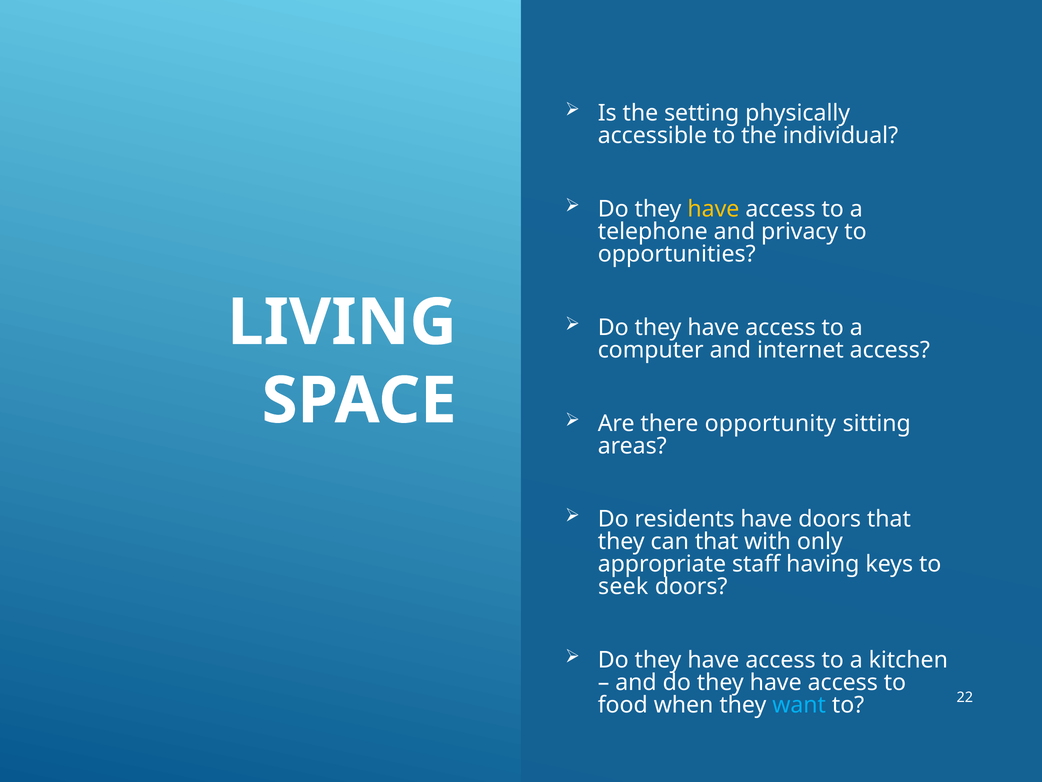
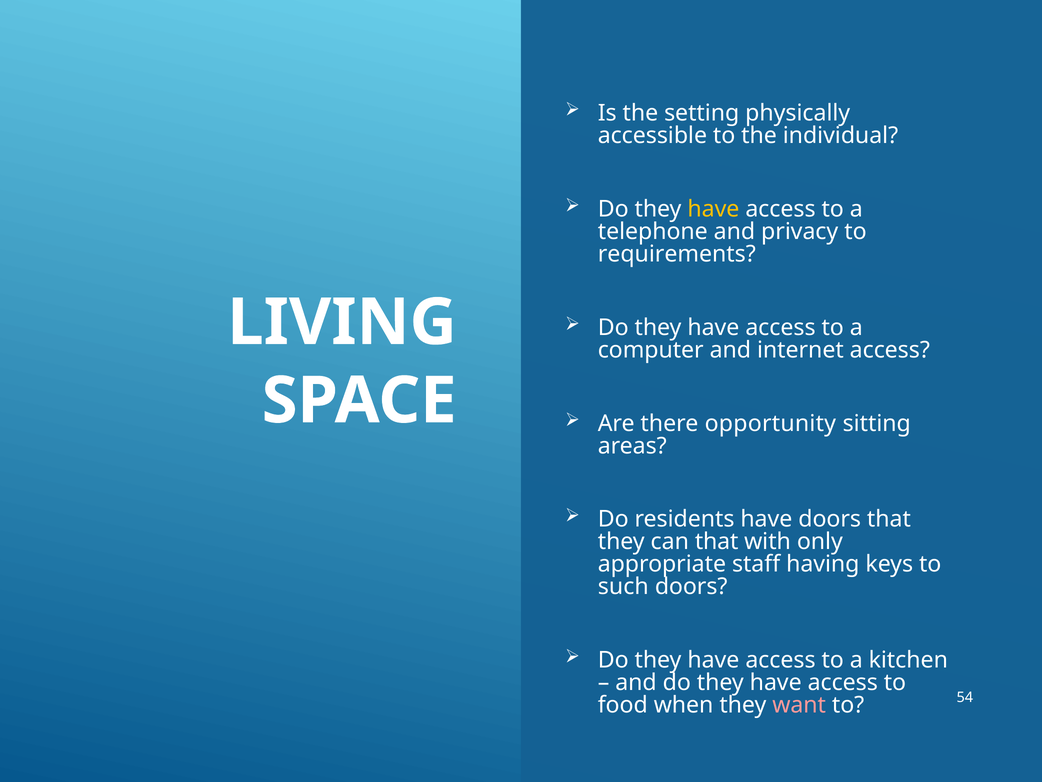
opportunities: opportunities -> requirements (677, 254)
seek: seek -> such (623, 586)
want colour: light blue -> pink (799, 705)
22: 22 -> 54 (965, 697)
